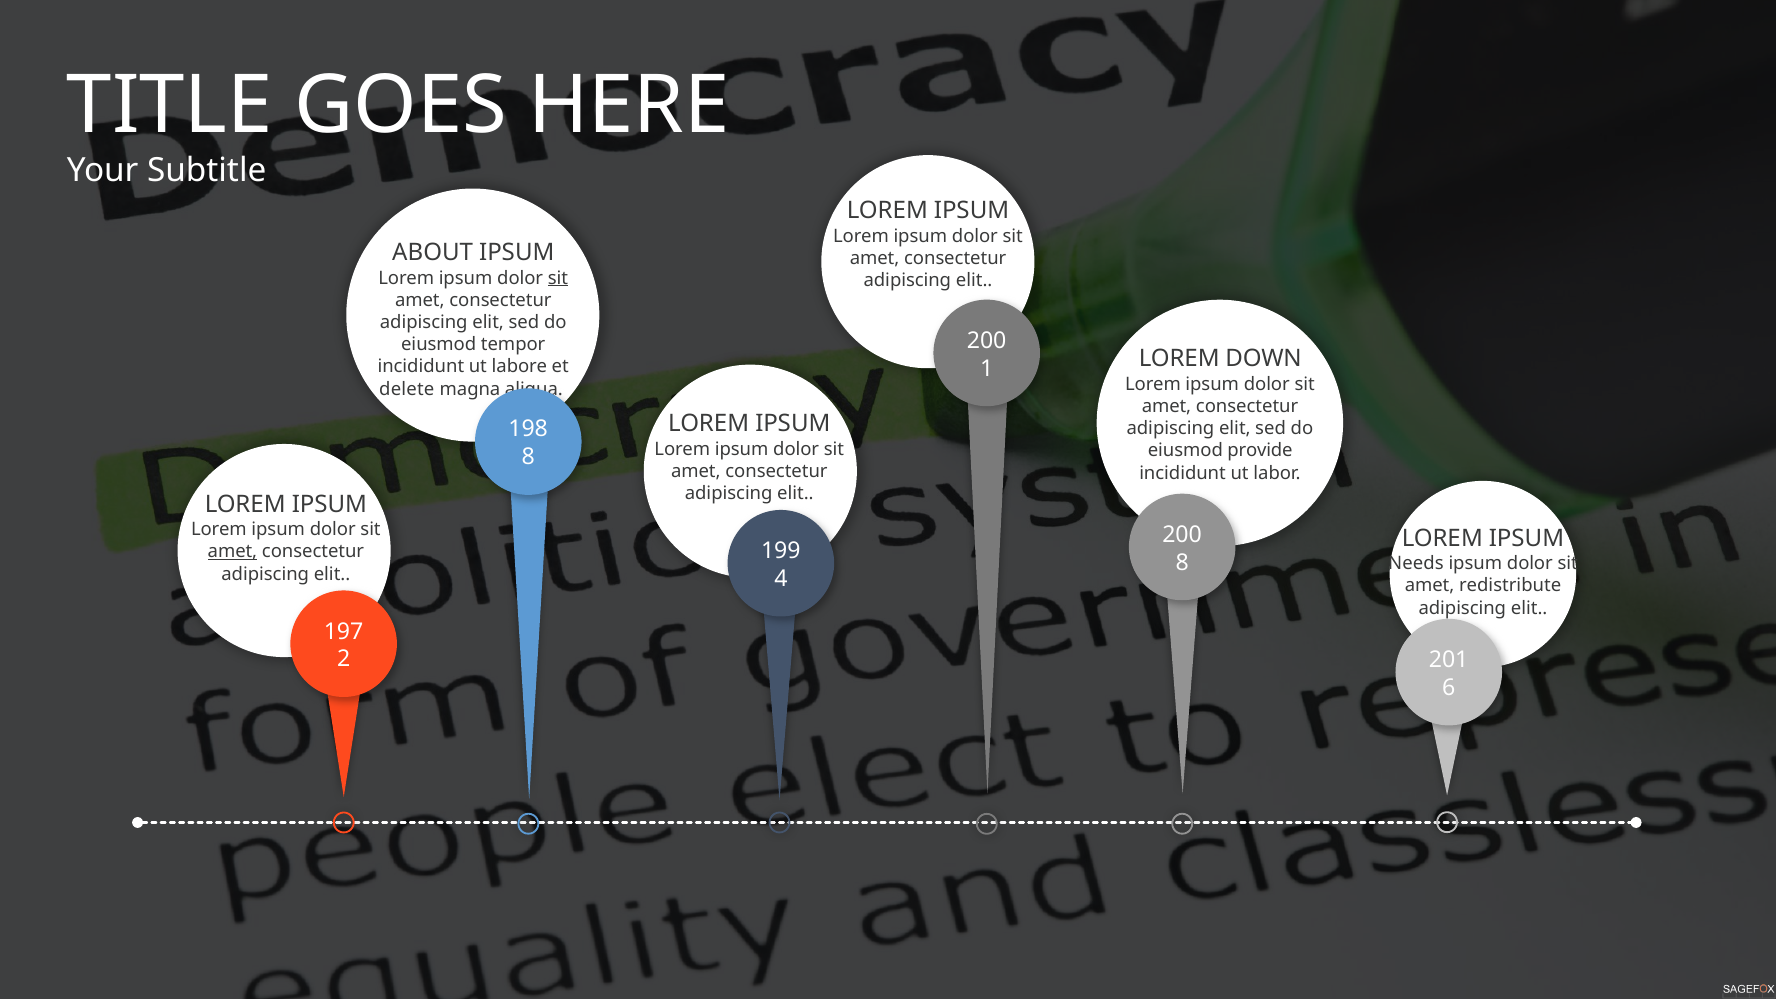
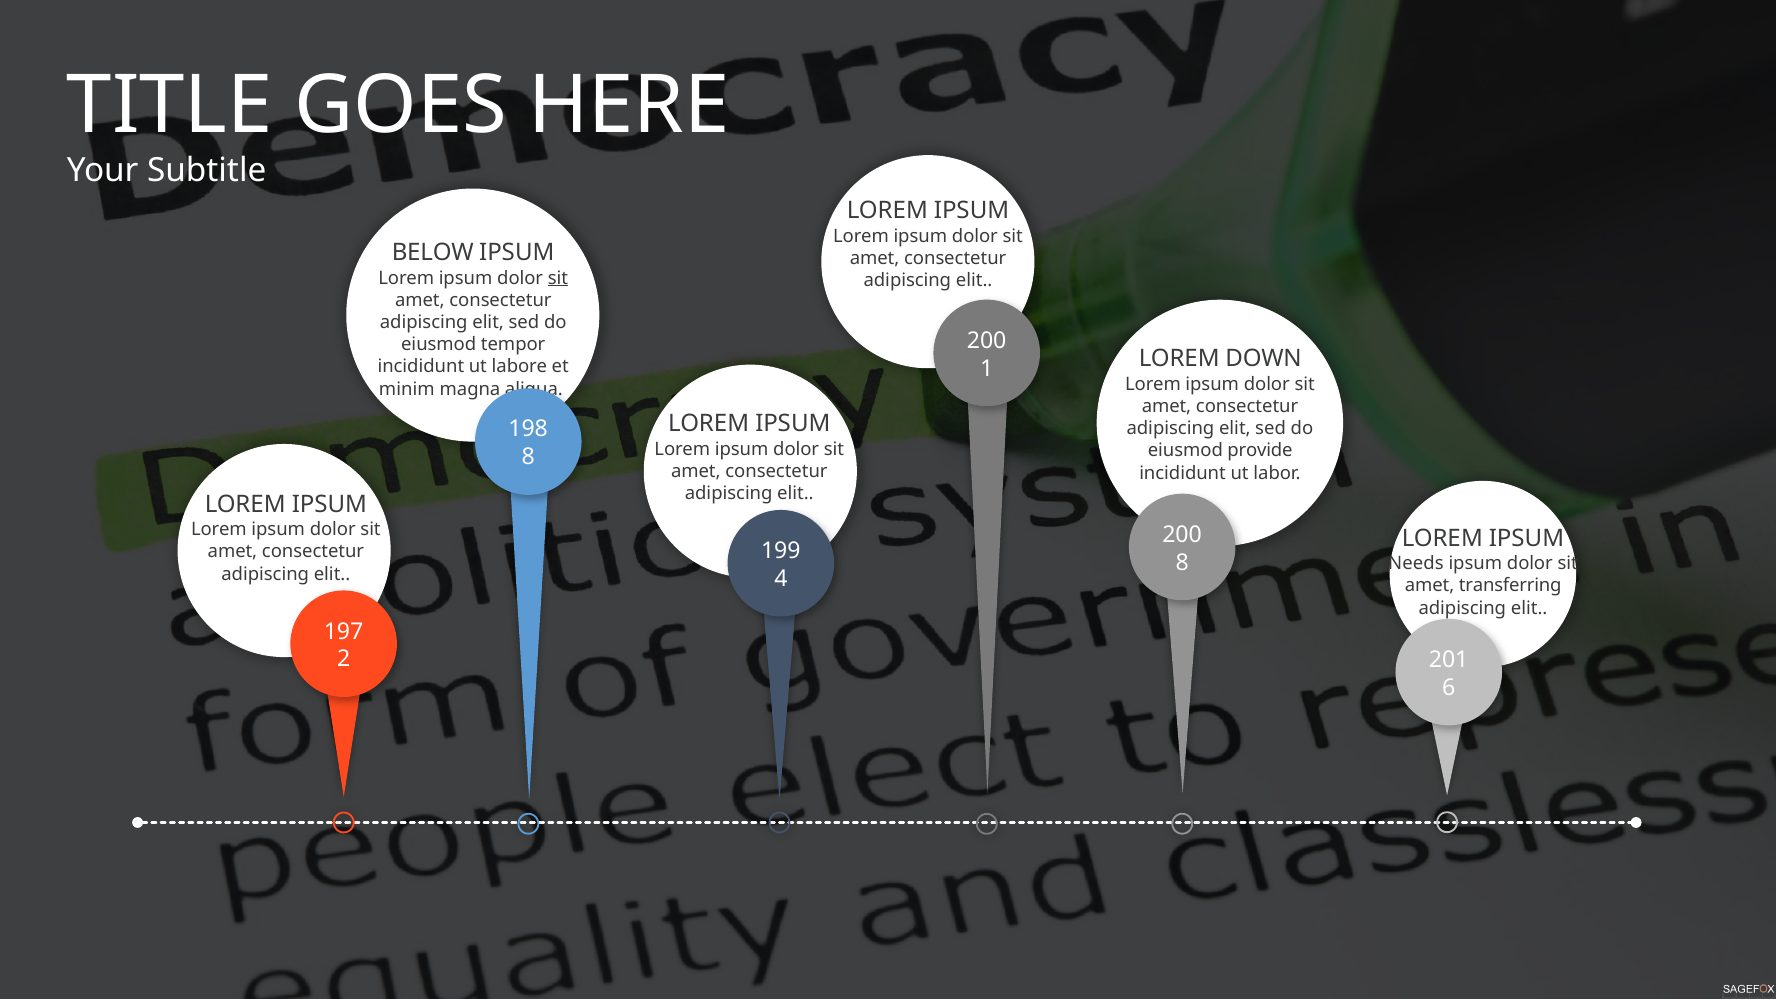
ABOUT: ABOUT -> BELOW (433, 253)
delete: delete -> minim (407, 389)
amet underline: present -> none (232, 552)
redistribute: redistribute -> transferring (1510, 586)
